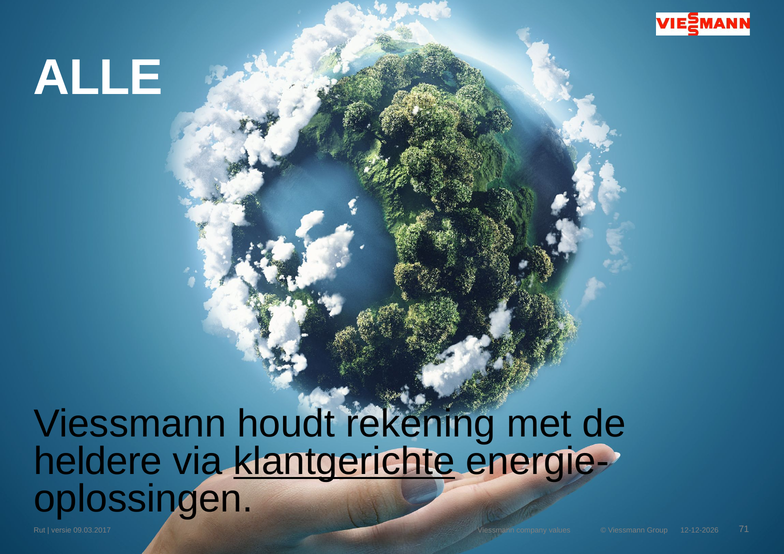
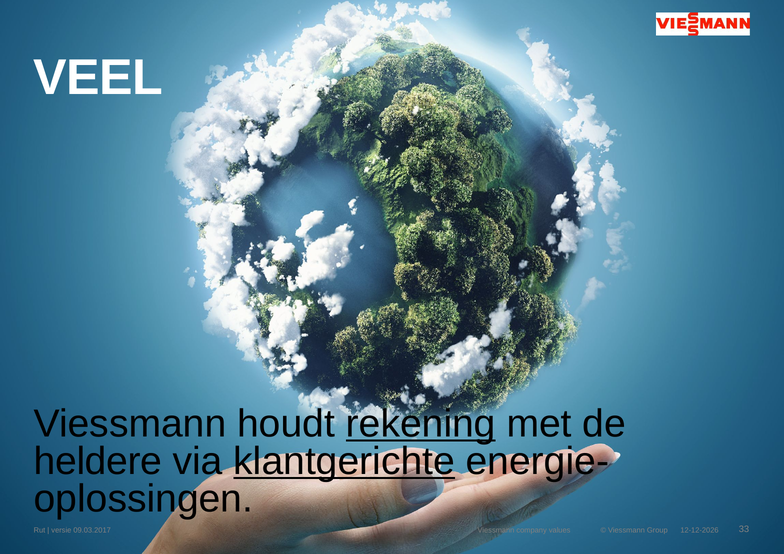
ALLE: ALLE -> VEEL (98, 78)
rekening underline: none -> present (421, 424)
71: 71 -> 33 (744, 530)
